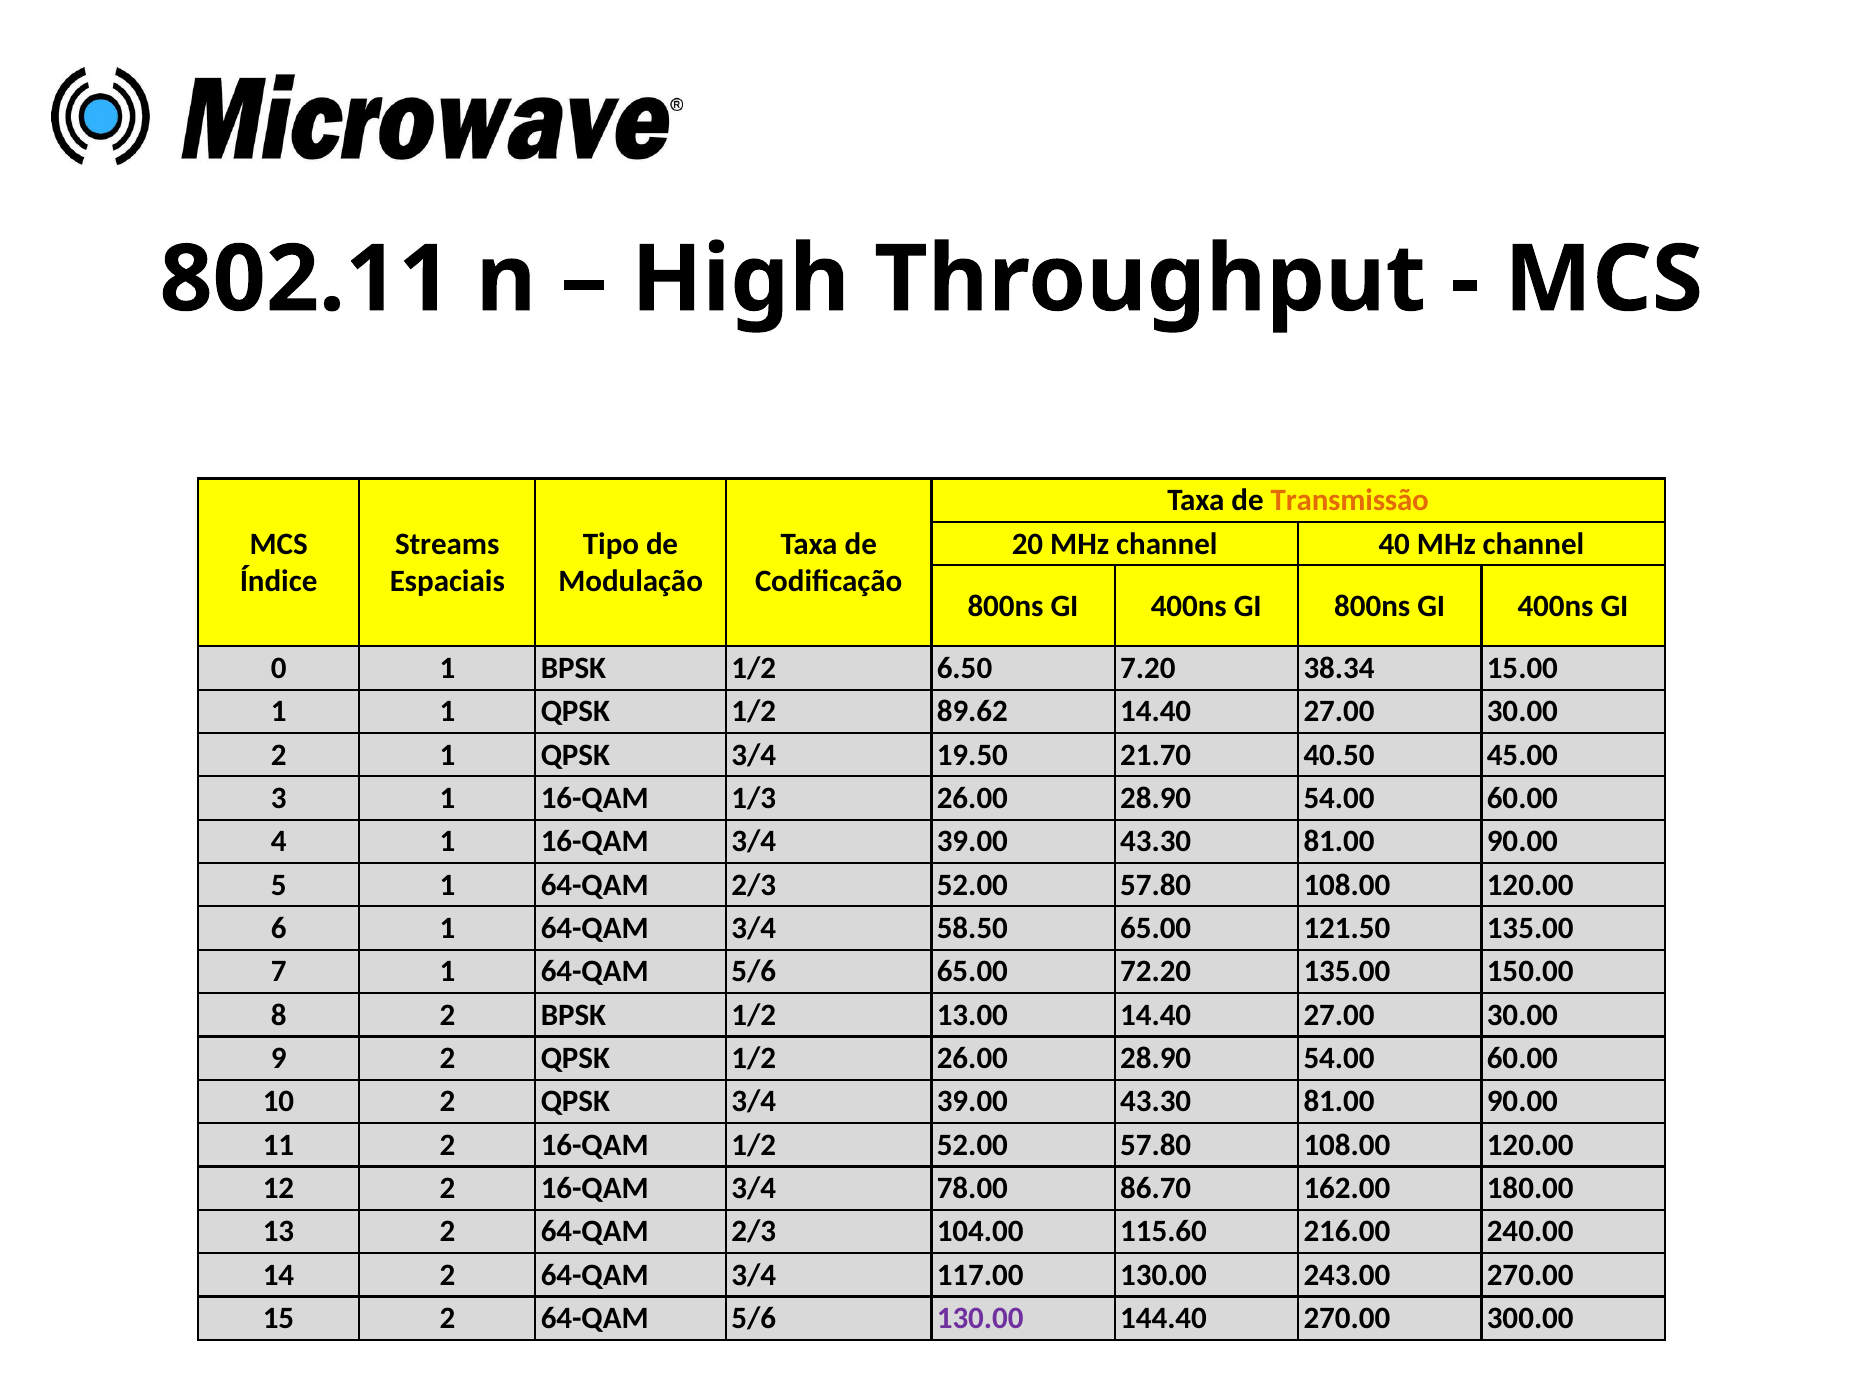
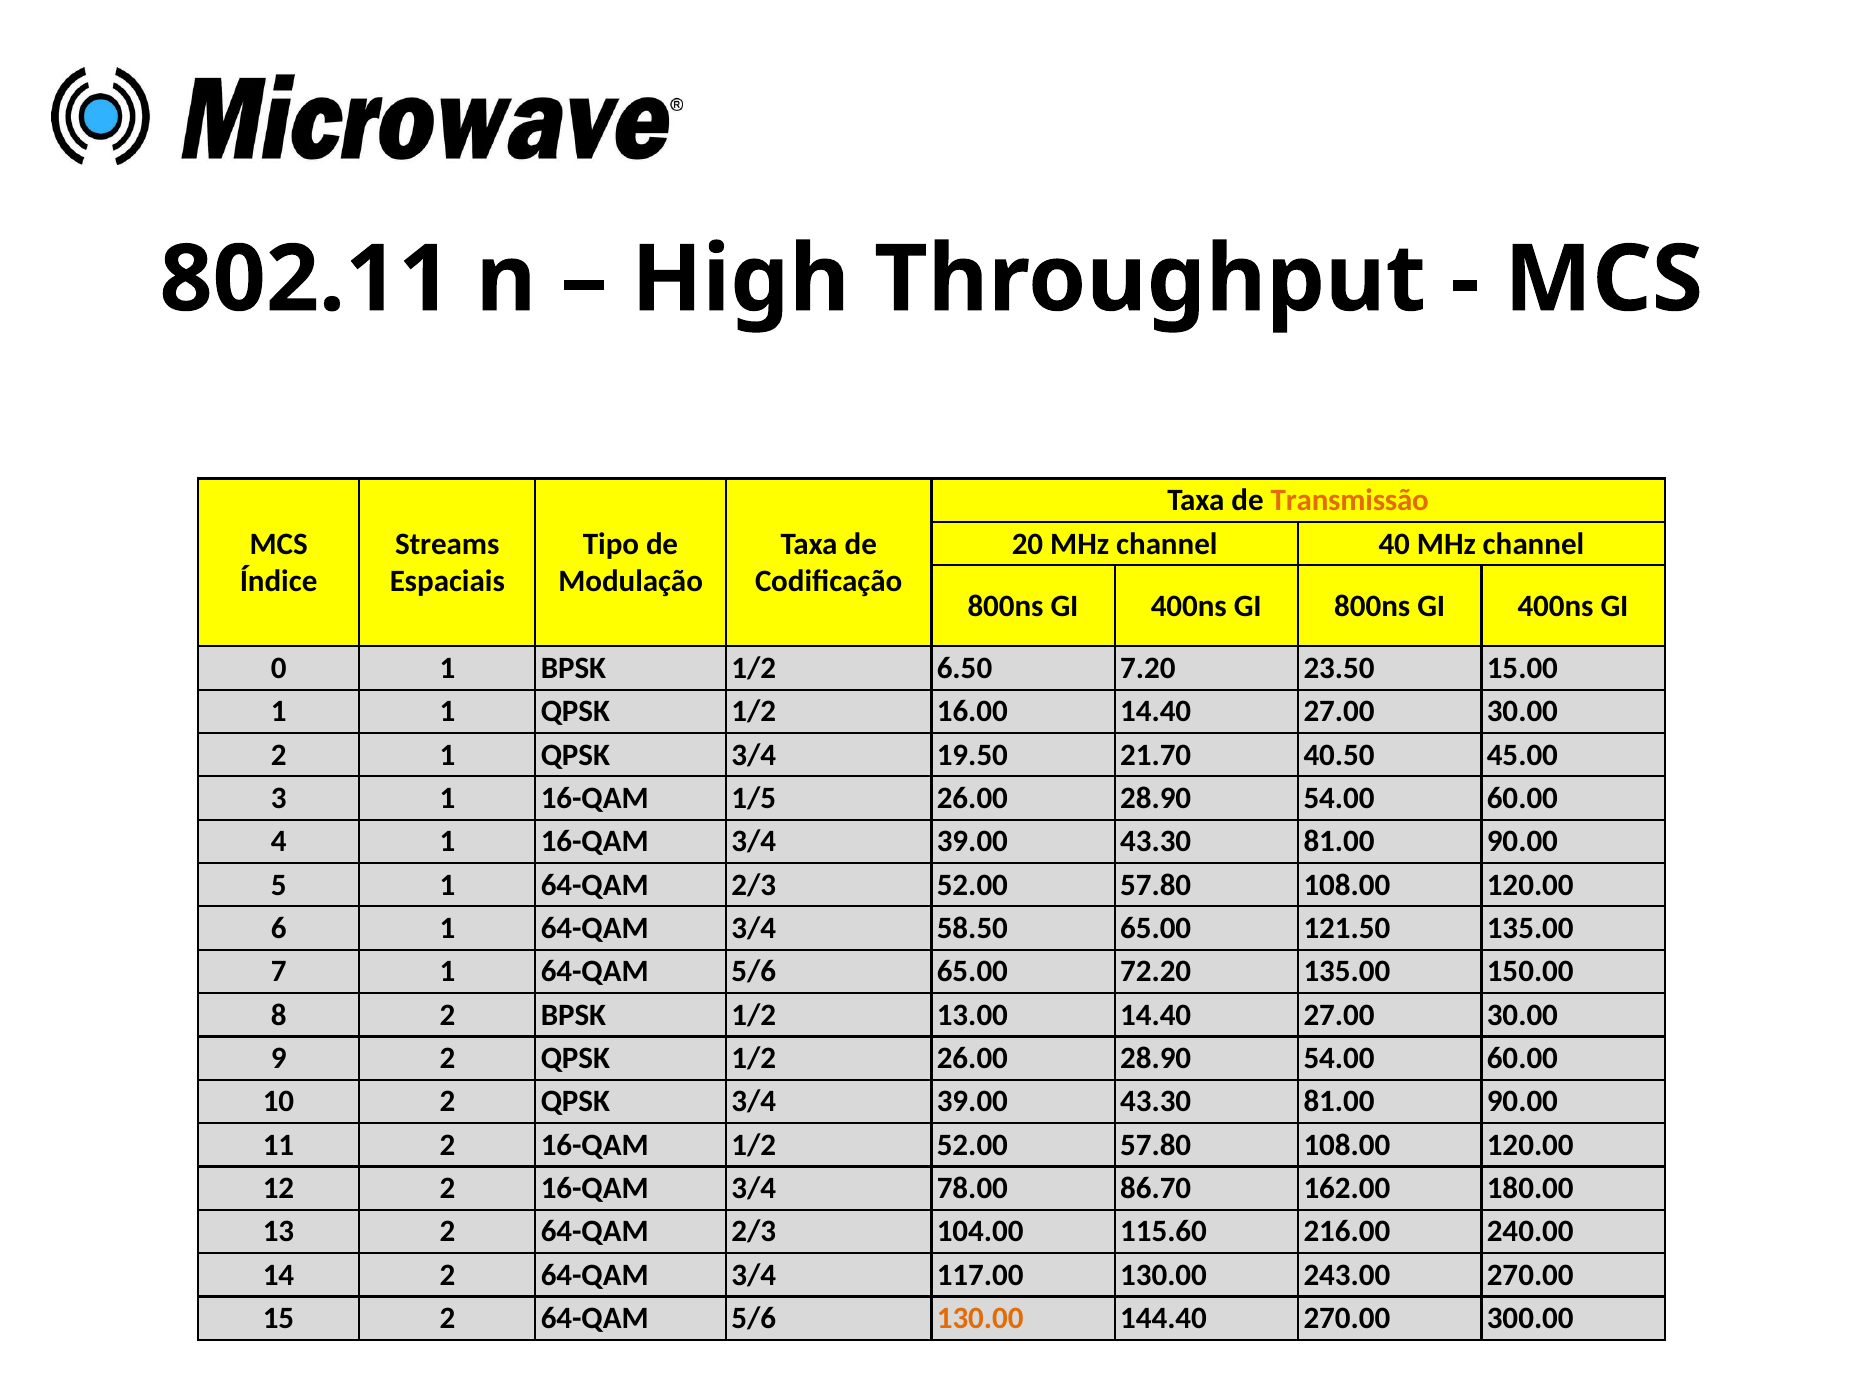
38.34: 38.34 -> 23.50 (1339, 668)
89.62: 89.62 -> 16.00 (972, 712)
1/3: 1/3 -> 1/5 (754, 798)
130.00 colour: purple -> orange (980, 1319)
